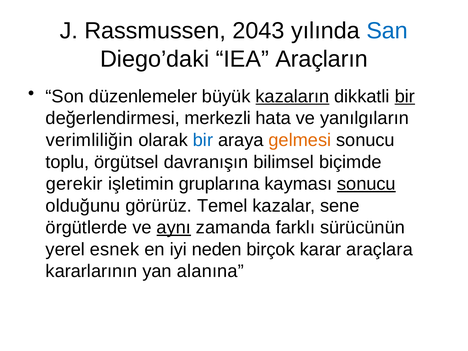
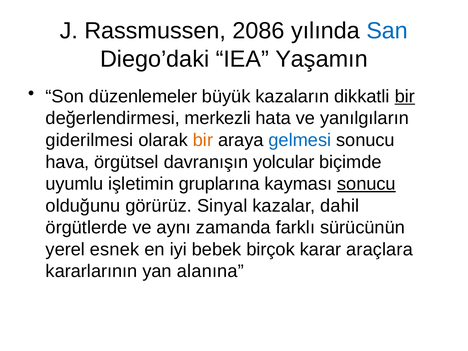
2043: 2043 -> 2086 (259, 31)
Araçların: Araçların -> Yaşamın (322, 59)
kazaların underline: present -> none (292, 96)
verimliliğin: verimliliğin -> giderilmesi (89, 140)
bir colour: blue -> orange (203, 140)
gelmesi colour: orange -> blue (300, 140)
toplu: toplu -> hava (67, 162)
bilimsel: bilimsel -> yolcular (284, 162)
gerekir: gerekir -> uyumlu (74, 184)
Temel: Temel -> Sinyal (222, 206)
sene: sene -> dahil (340, 206)
aynı underline: present -> none (174, 228)
neden: neden -> bebek (217, 249)
